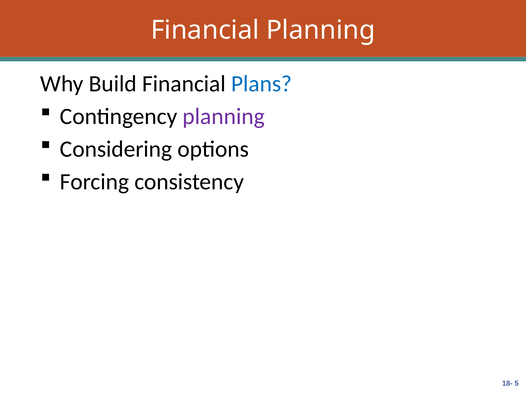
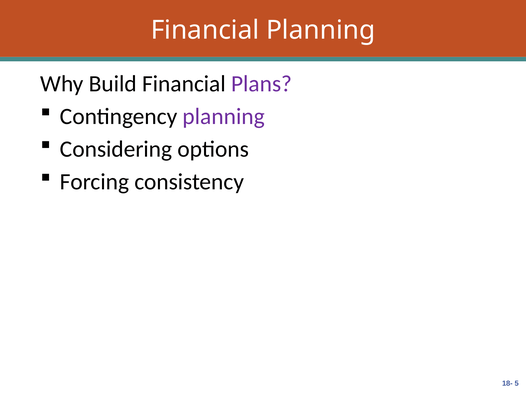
Plans colour: blue -> purple (262, 84)
